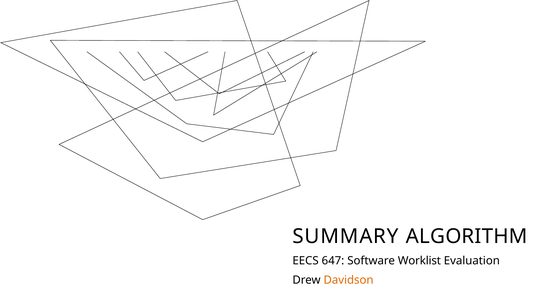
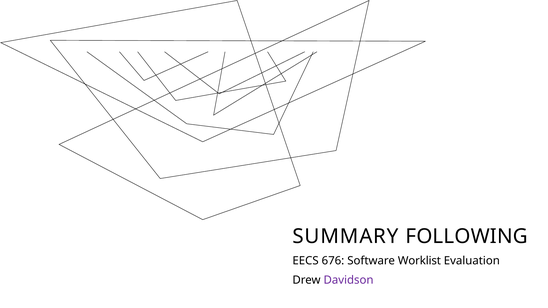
ALGORITHM: ALGORITHM -> FOLLOWING (467, 236)
647: 647 -> 676 (333, 261)
Davidson colour: orange -> purple (349, 280)
